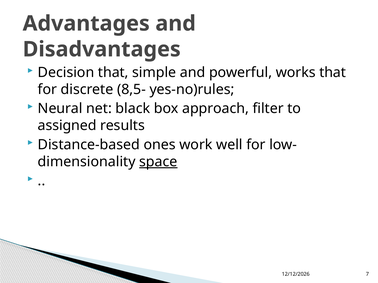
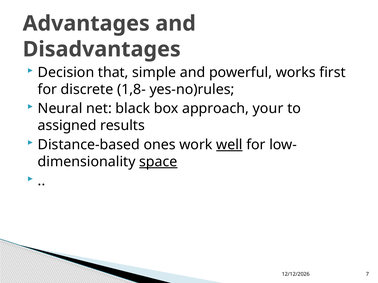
works that: that -> first (333, 73)
8,5-: 8,5- -> 1,8- (131, 90)
filter: filter -> your (268, 109)
well underline: none -> present (229, 145)
